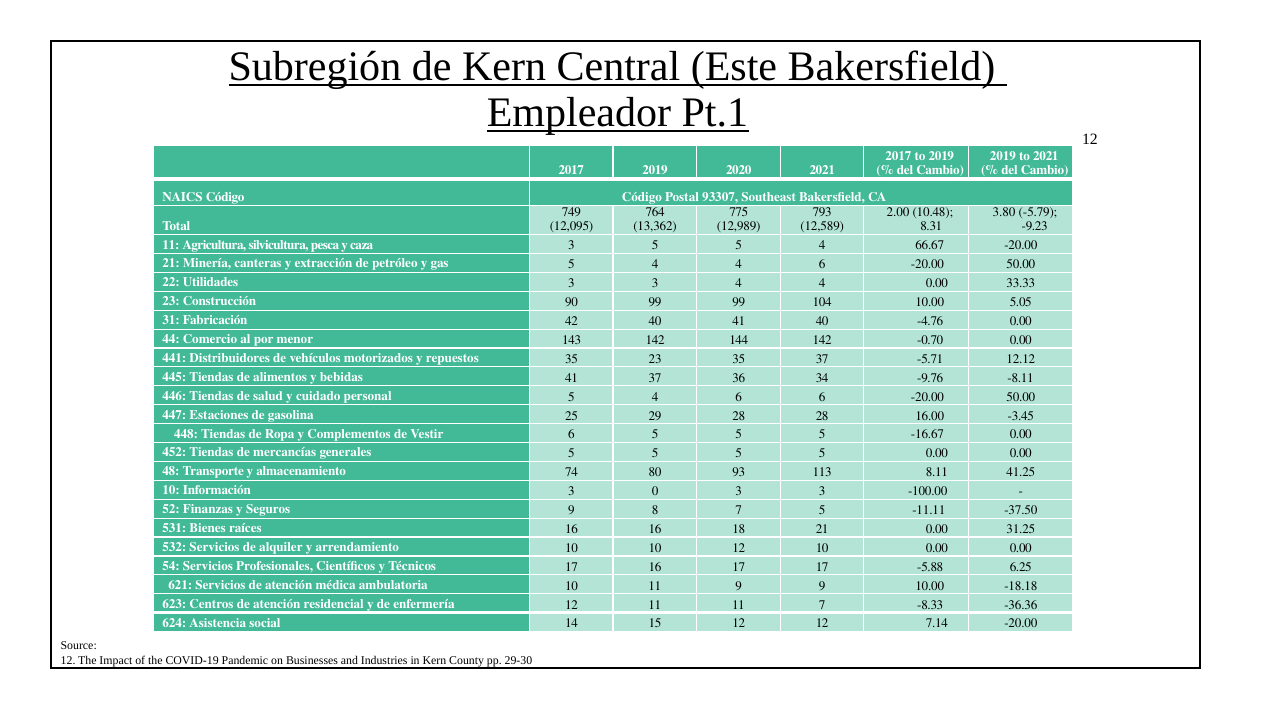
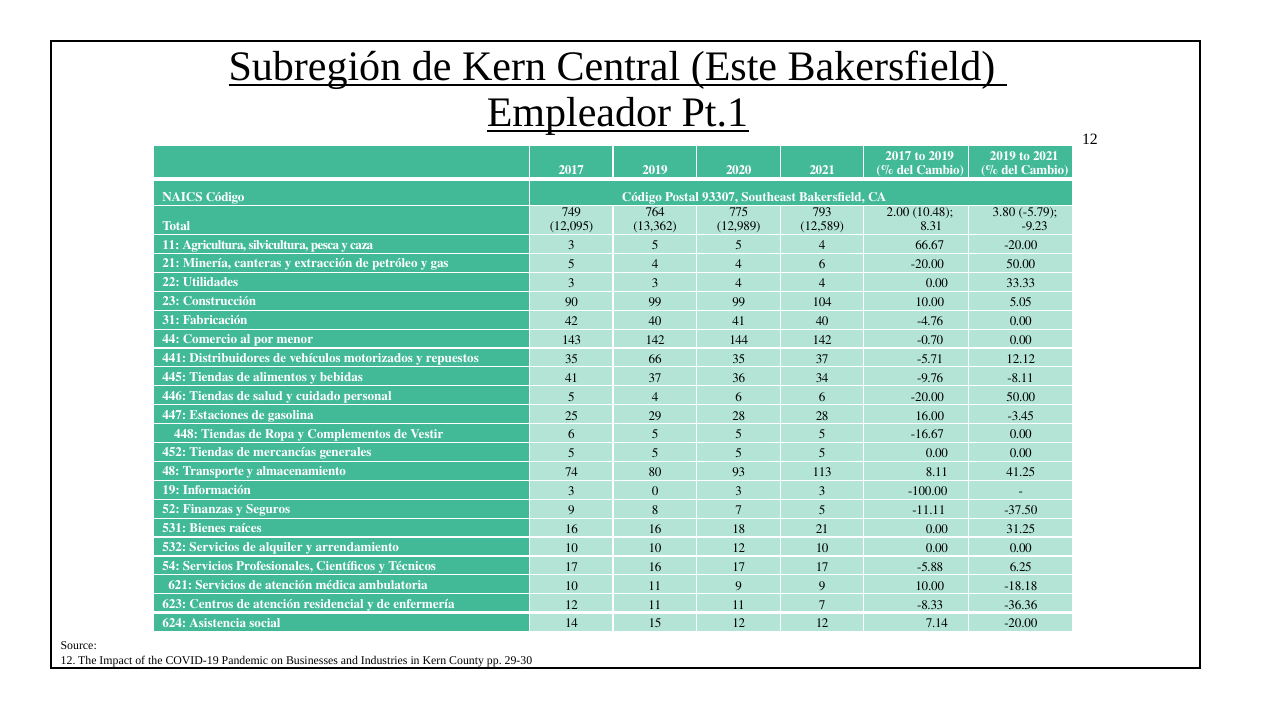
35 23: 23 -> 66 (655, 359)
10: 10 -> 19 (171, 491)
